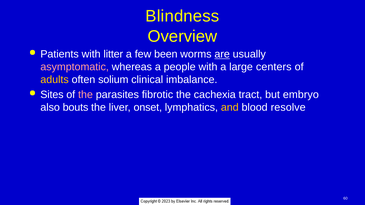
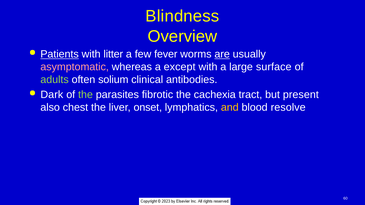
Patients underline: none -> present (60, 54)
been: been -> fever (166, 54)
people: people -> except (180, 67)
centers: centers -> surface (274, 67)
adults colour: yellow -> light green (55, 80)
imbalance: imbalance -> antibodies (192, 80)
Sites: Sites -> Dark (52, 95)
the colour: pink -> light green (86, 95)
embryo: embryo -> present (301, 95)
bouts: bouts -> chest (76, 107)
